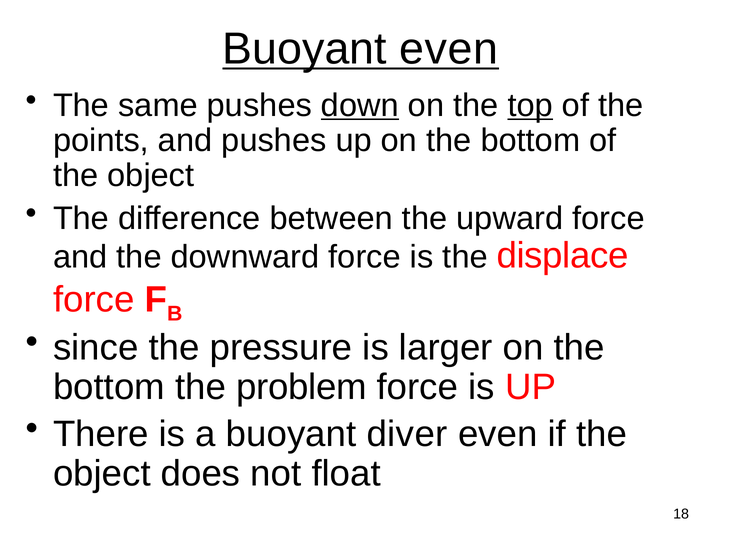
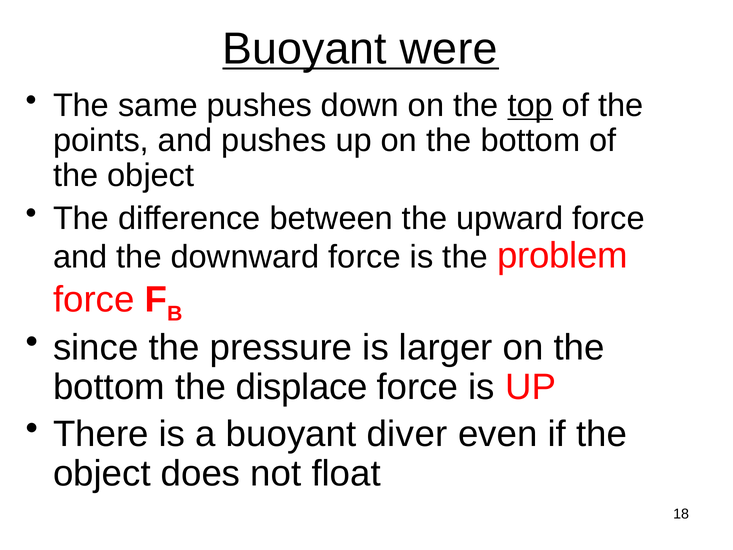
Buoyant even: even -> were (449, 49)
down underline: present -> none (360, 105)
displace: displace -> problem (563, 256)
problem: problem -> displace (302, 387)
